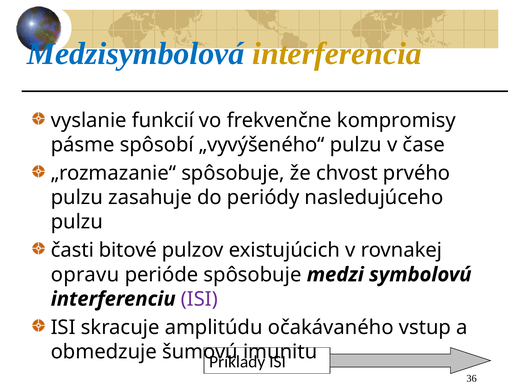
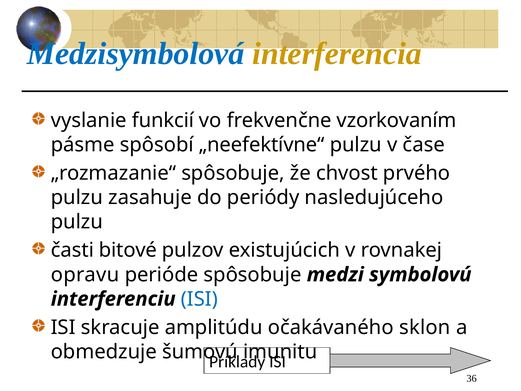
kompromisy: kompromisy -> vzorkovaním (397, 120)
„vyvýšeného“: „vyvýšeného“ -> „neefektívne“ (262, 145)
ISI colour: purple -> blue (199, 299)
vstup: vstup -> sklon (425, 327)
